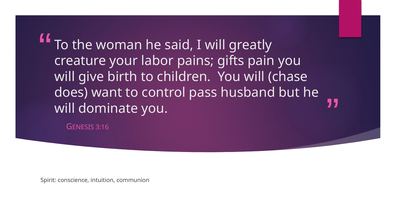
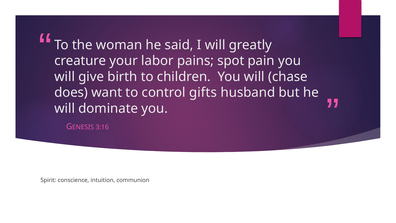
gifts: gifts -> spot (231, 61)
pass: pass -> gifts (203, 92)
